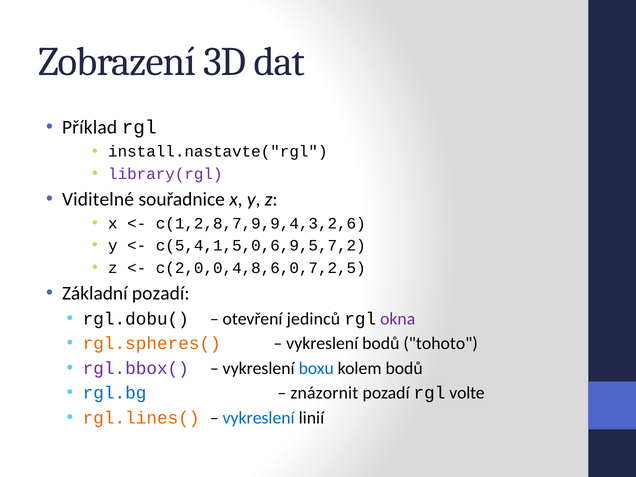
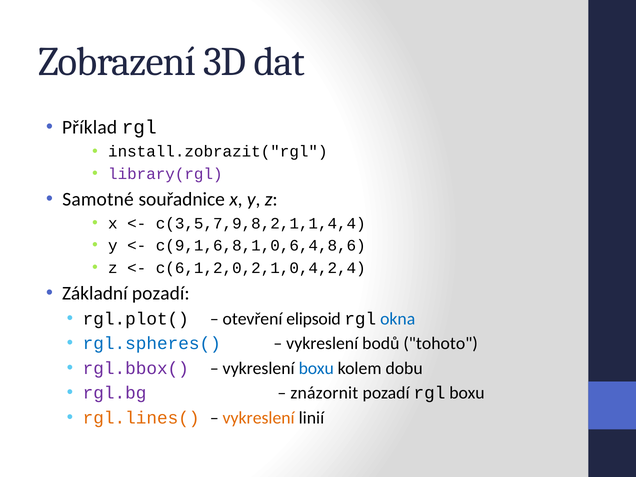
install.nastavte("rgl: install.nastavte("rgl -> install.zobrazit("rgl (218, 152)
Viditelné: Viditelné -> Samotné (98, 199)
c(1,2,8,7,9,9,4,3,2,6: c(1,2,8,7,9,9,4,3,2,6 -> c(3,5,7,9,8,2,1,1,4,4 (261, 223)
c(5,4,1,5,0,6,9,5,7,2: c(5,4,1,5,0,6,9,5,7,2 -> c(9,1,6,8,1,0,6,4,8,6 (261, 246)
c(2,0,0,4,8,6,0,7,2,5: c(2,0,0,4,8,6,0,7,2,5 -> c(6,1,2,0,2,1,0,4,2,4 (261, 268)
rgl.dobu(: rgl.dobu( -> rgl.plot( (136, 319)
jedinců: jedinců -> elipsoid (314, 319)
okna colour: purple -> blue (398, 319)
rgl.spheres( colour: orange -> blue (152, 344)
kolem bodů: bodů -> dobu (404, 368)
rgl.bg colour: blue -> purple (115, 393)
rgl volte: volte -> boxu (467, 393)
vykreslení colour: blue -> orange (259, 418)
